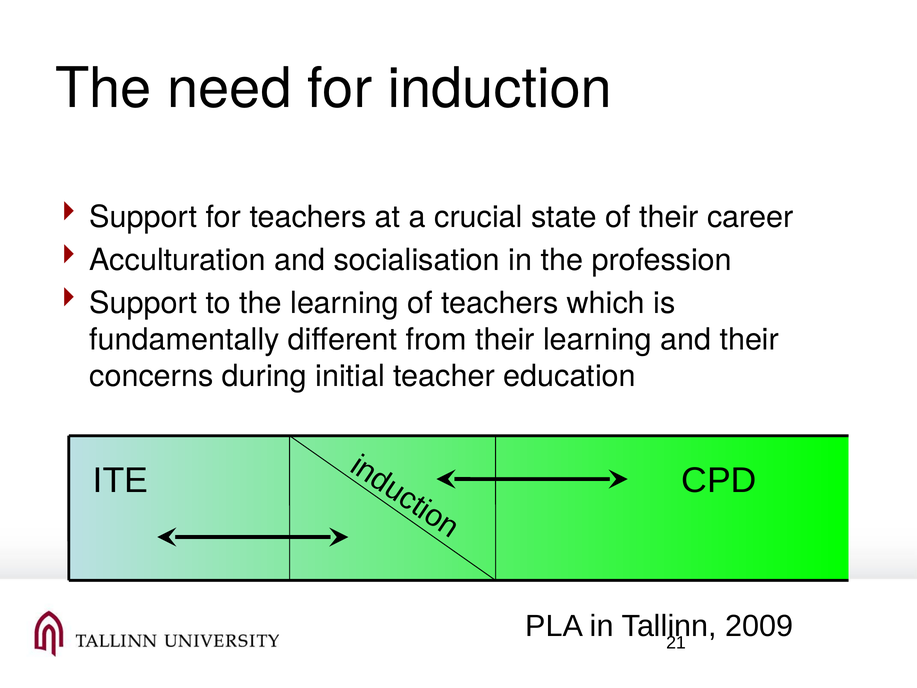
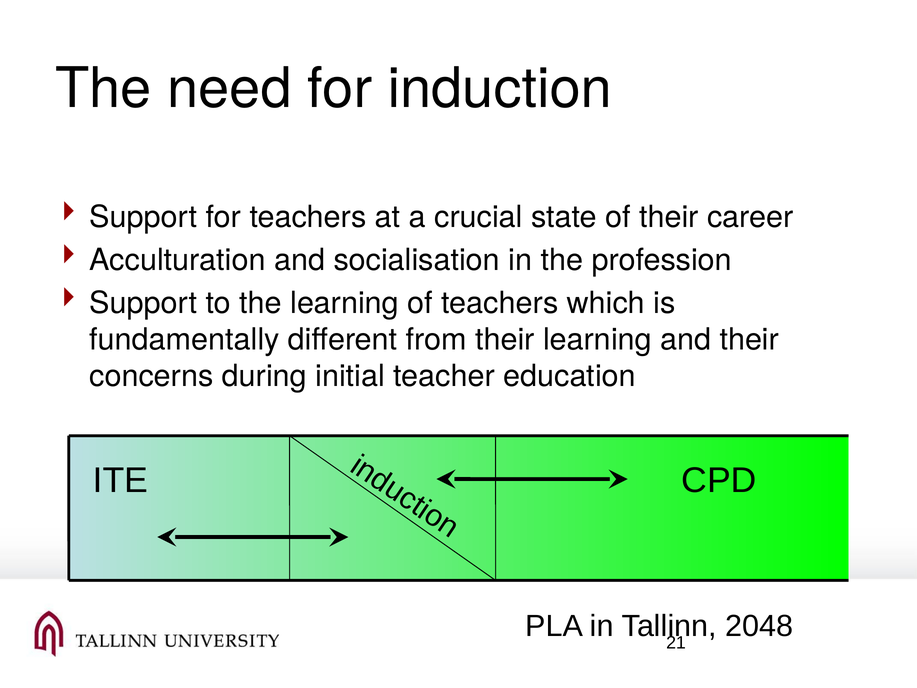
2009: 2009 -> 2048 (759, 626)
